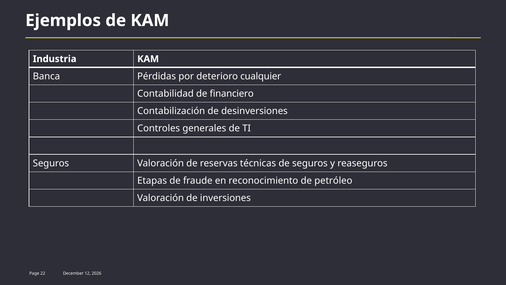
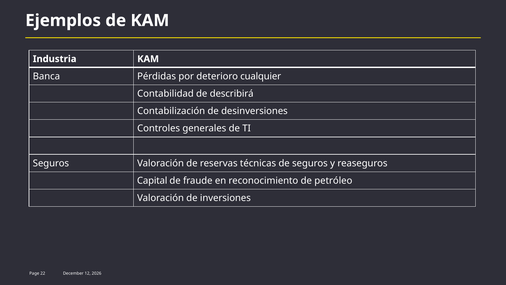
financiero: financiero -> describirá (232, 94)
Etapas: Etapas -> Capital (152, 180)
